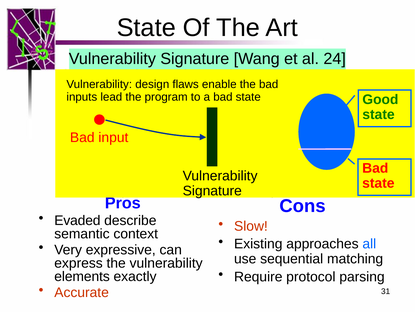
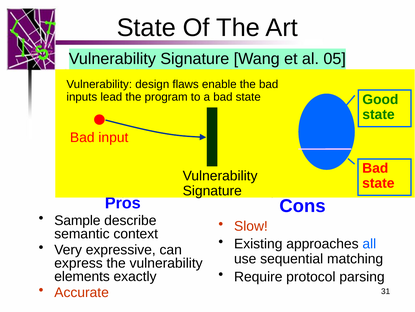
24: 24 -> 05 (335, 59)
Evaded: Evaded -> Sample (77, 220)
